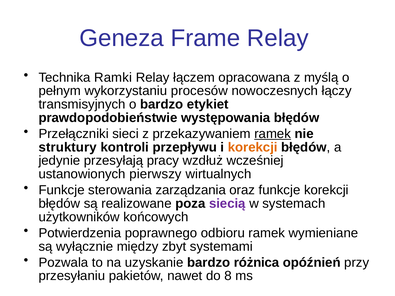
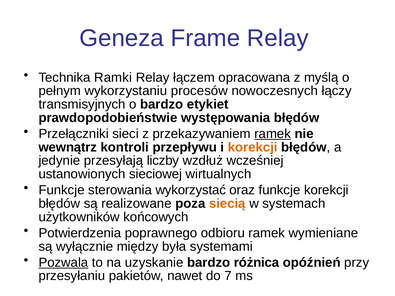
struktury: struktury -> wewnątrz (68, 147)
pracy: pracy -> liczby (163, 161)
pierwszy: pierwszy -> sieciowej (156, 174)
zarządzania: zarządzania -> wykorzystać (191, 190)
siecią colour: purple -> orange (227, 204)
zbyt: zbyt -> była (174, 247)
Pozwala underline: none -> present (63, 263)
8: 8 -> 7 (228, 276)
